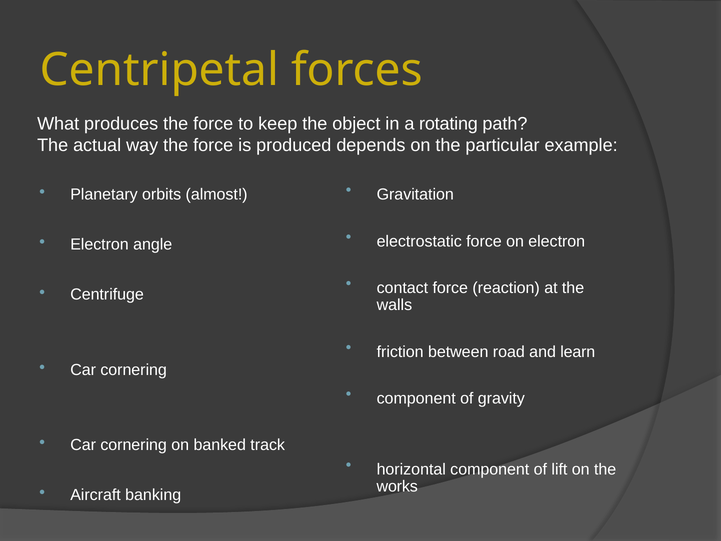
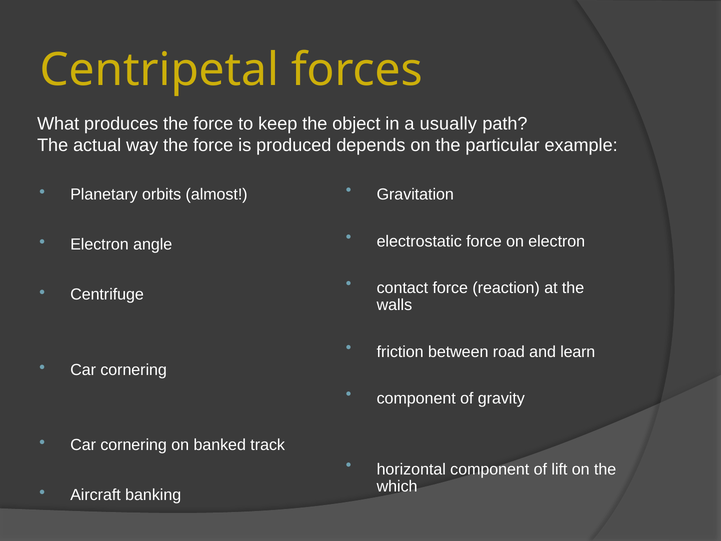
rotating: rotating -> usually (448, 124)
works: works -> which (397, 486)
